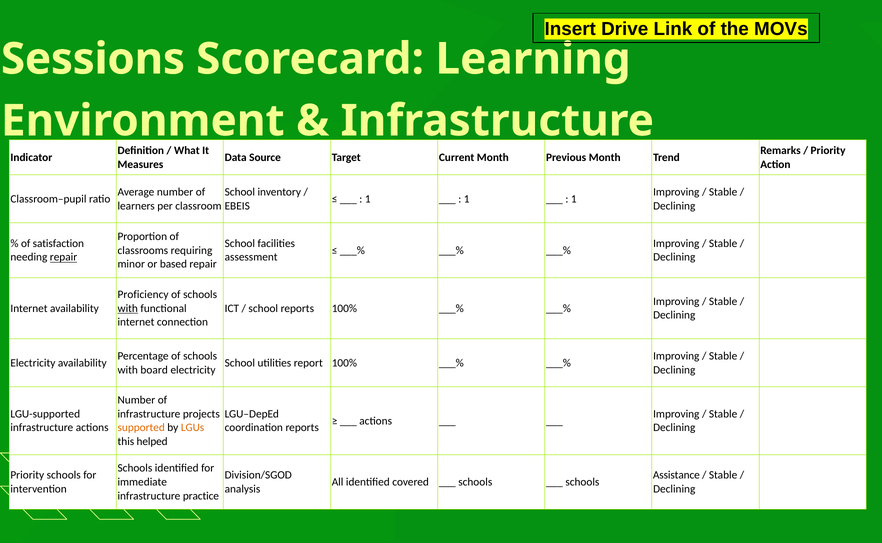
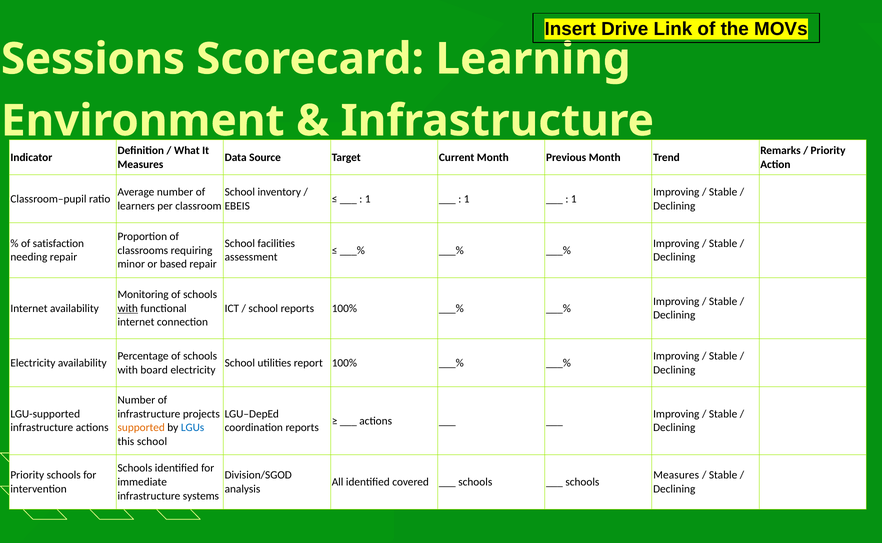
repair underline: present -> none (64, 257)
Proficiency: Proficiency -> Monitoring (143, 294)
LGUs colour: orange -> blue (193, 428)
this helped: helped -> school (152, 441)
Assistance: Assistance -> Measures (676, 475)
practice: practice -> systems (201, 496)
